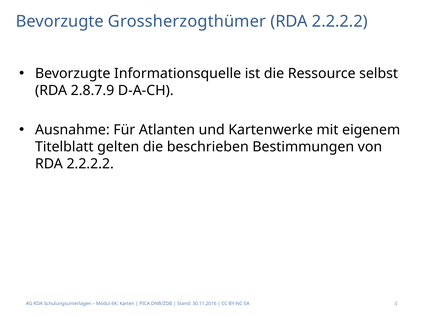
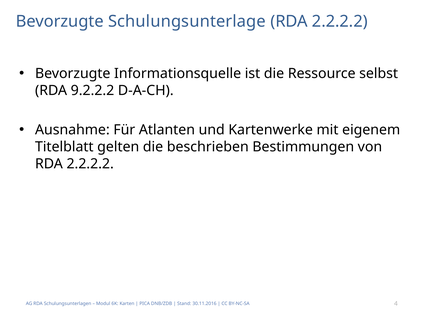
Grossherzogthümer: Grossherzogthümer -> Schulungsunterlage (187, 22)
2.8.7.9: 2.8.7.9 -> 9.2.2.2 (93, 91)
